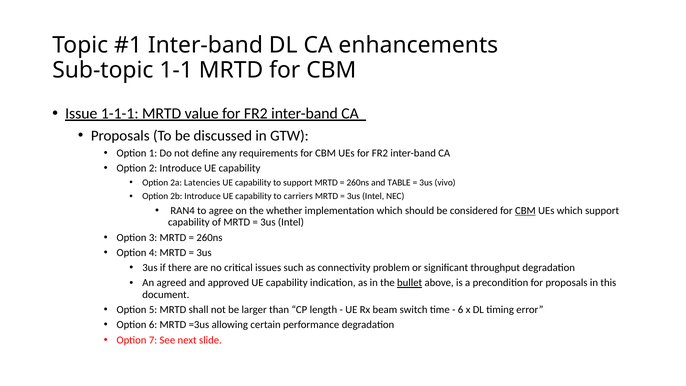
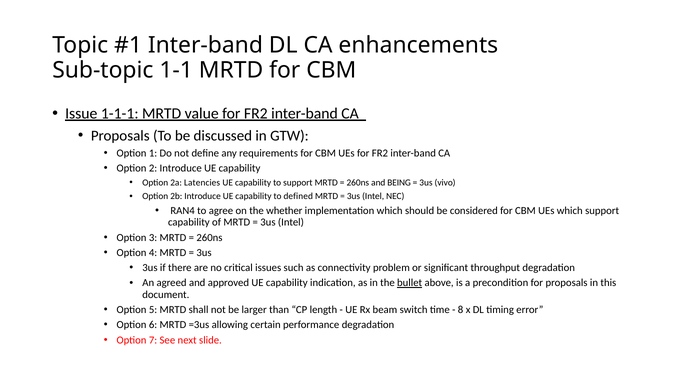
TABLE: TABLE -> BEING (399, 183)
carriers: carriers -> defined (298, 196)
CBM underline: present -> none (525, 211)
6: 6 -> 8 (461, 310)
